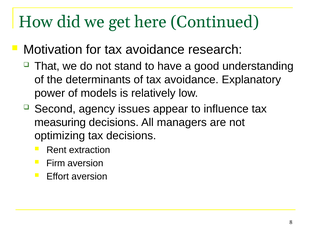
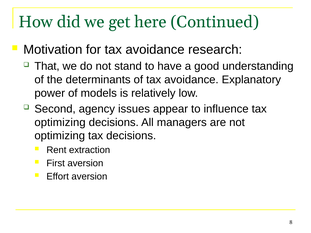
measuring: measuring -> optimizing (60, 122)
Firm: Firm -> First (56, 163)
